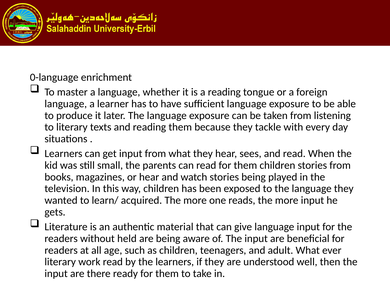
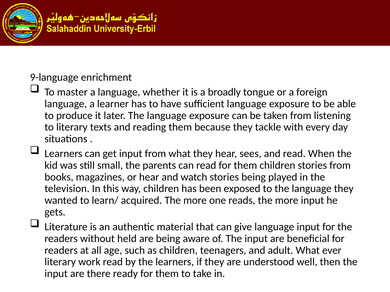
0-language: 0-language -> 9-language (54, 77)
a reading: reading -> broadly (224, 92)
